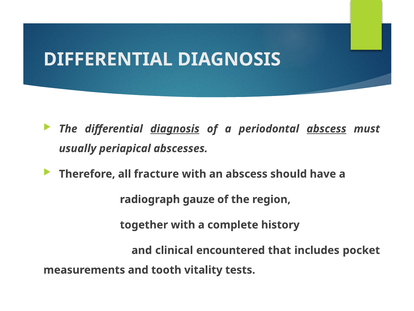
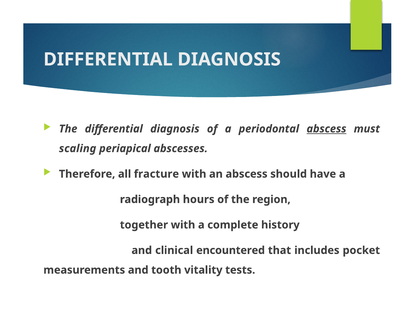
diagnosis underline: present -> none (175, 129)
usually: usually -> scaling (78, 148)
gauze: gauze -> hours (199, 199)
